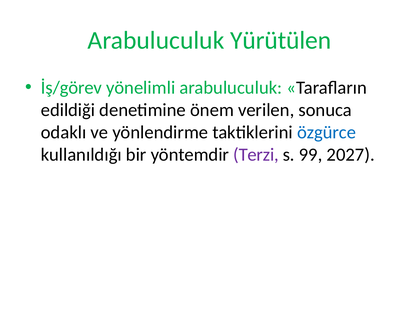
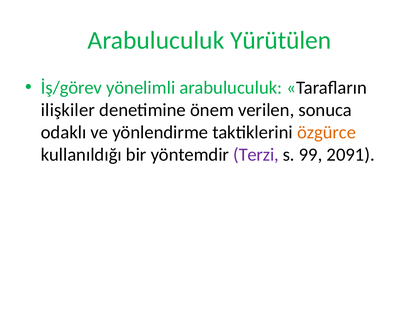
edildiği: edildiği -> ilişkiler (68, 110)
özgürce colour: blue -> orange (327, 133)
2027: 2027 -> 2091 (351, 155)
